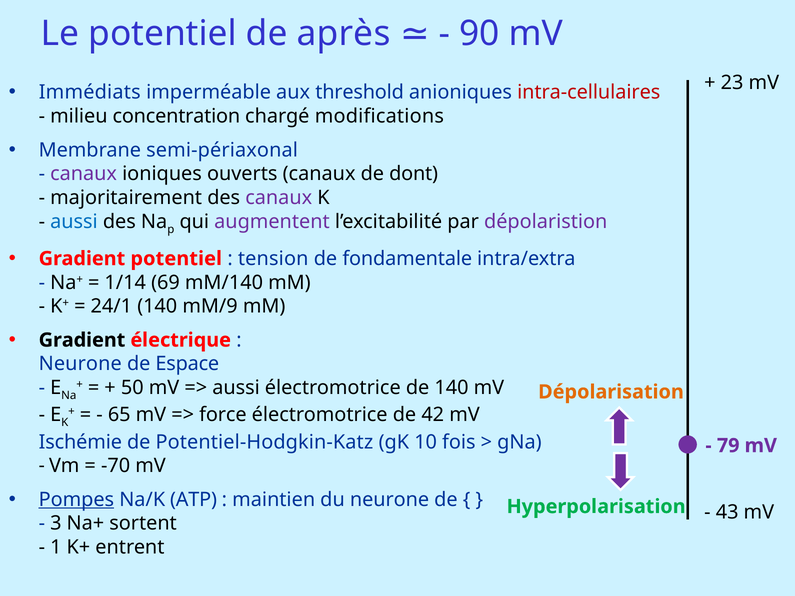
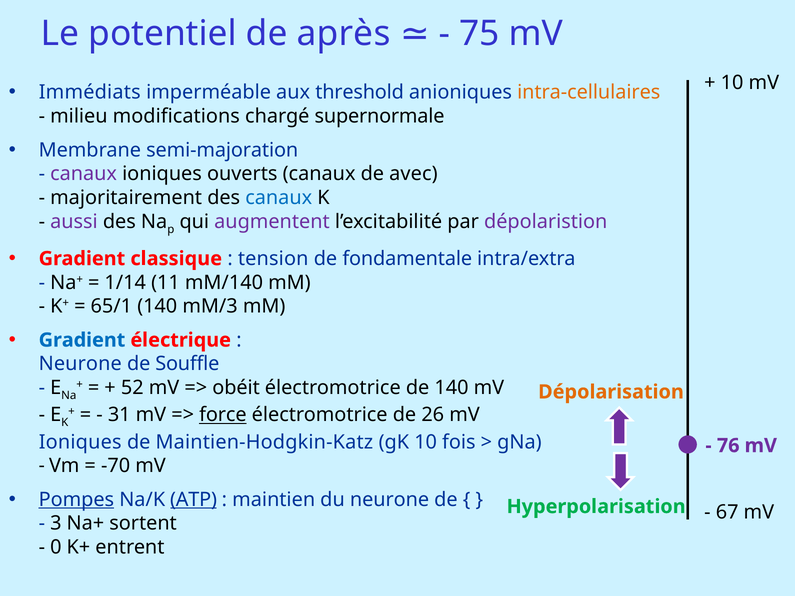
90: 90 -> 75 (479, 33)
23: 23 -> 10 (732, 83)
intra-cellulaires colour: red -> orange (589, 92)
concentration: concentration -> modifications (176, 116)
modifications: modifications -> supernormale (380, 116)
semi-périaxonal: semi-périaxonal -> semi-majoration (222, 150)
dont: dont -> avec (413, 174)
canaux colour: purple -> blue (279, 198)
aussi colour: blue -> purple (74, 222)
Gradient potentiel: potentiel -> classique (176, 259)
69: 69 -> 11 (165, 283)
24/1: 24/1 -> 65/1 (111, 306)
mM/9: mM/9 -> mM/3 (210, 306)
Gradient colour: black -> blue (82, 340)
Espace: Espace -> Souffle (187, 364)
50: 50 -> 52 (132, 388)
aussi: aussi -> obéit (236, 388)
65: 65 -> 31 (119, 415)
force underline: none -> present (223, 415)
42: 42 -> 26 (433, 415)
Ischémie: Ischémie -> Ioniques (80, 442)
Potentiel-Hodgkin-Katz: Potentiel-Hodgkin-Katz -> Maintien-Hodgkin-Katz (264, 442)
79: 79 -> 76 (728, 446)
ATP underline: none -> present (194, 500)
43: 43 -> 67 (727, 513)
1: 1 -> 0 (56, 547)
